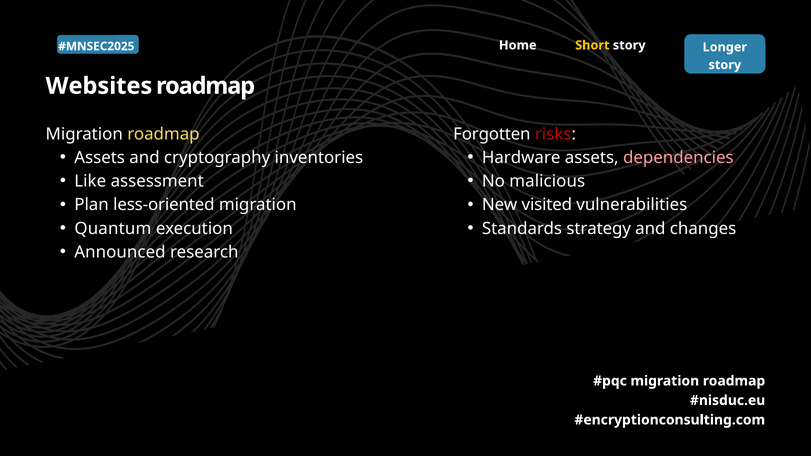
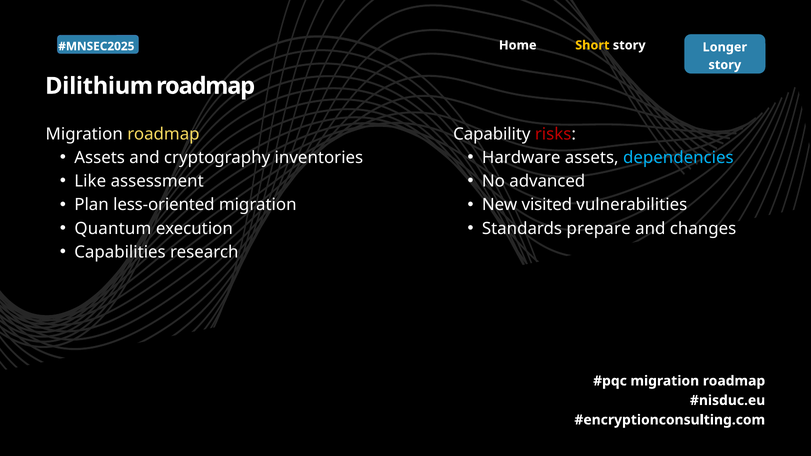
Websites: Websites -> Dilithium (99, 86)
Forgotten: Forgotten -> Capability (492, 134)
dependencies colour: pink -> light blue (678, 158)
malicious: malicious -> advanced (547, 181)
strategy: strategy -> prepare (599, 229)
Announced: Announced -> Capabilities (120, 252)
